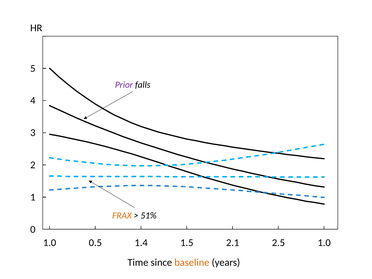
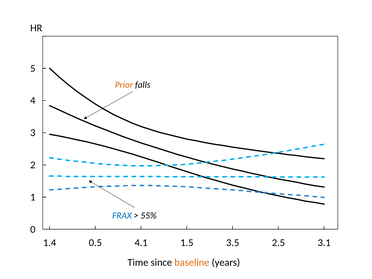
Prior colour: purple -> orange (124, 85)
FRAX colour: orange -> blue (122, 216)
51%: 51% -> 55% (149, 216)
1.0: 1.0 -> 1.4 (50, 243)
1.4: 1.4 -> 4.1 (141, 243)
2.1: 2.1 -> 3.5 (233, 243)
2.5 1.0: 1.0 -> 3.1 (324, 243)
